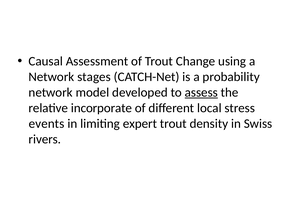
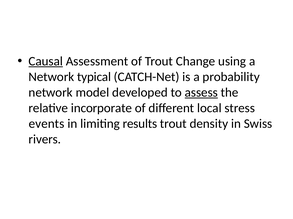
Causal underline: none -> present (46, 61)
stages: stages -> typical (94, 77)
expert: expert -> results (140, 124)
